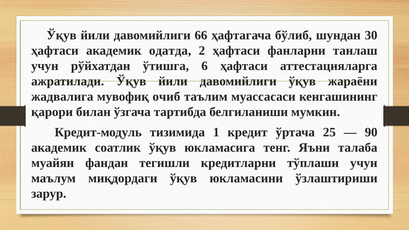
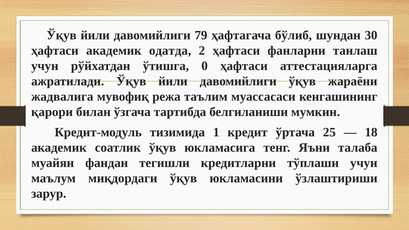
66: 66 -> 79 (201, 35)
6: 6 -> 0 (205, 66)
очиб: очиб -> режа (167, 97)
90: 90 -> 18 (371, 132)
